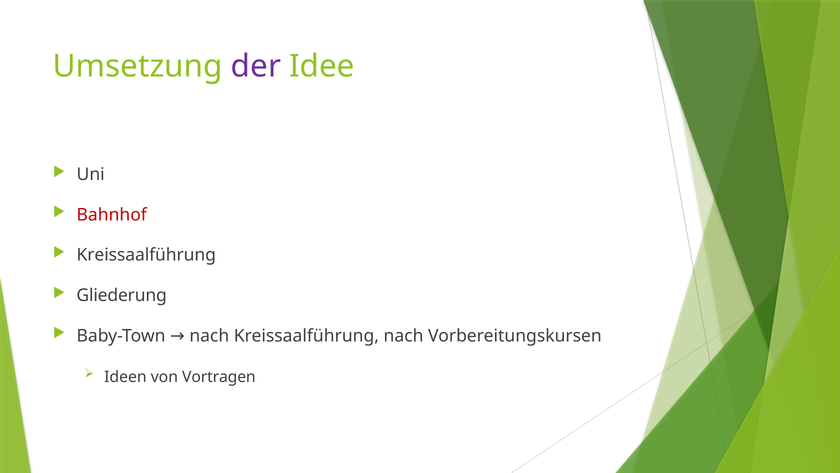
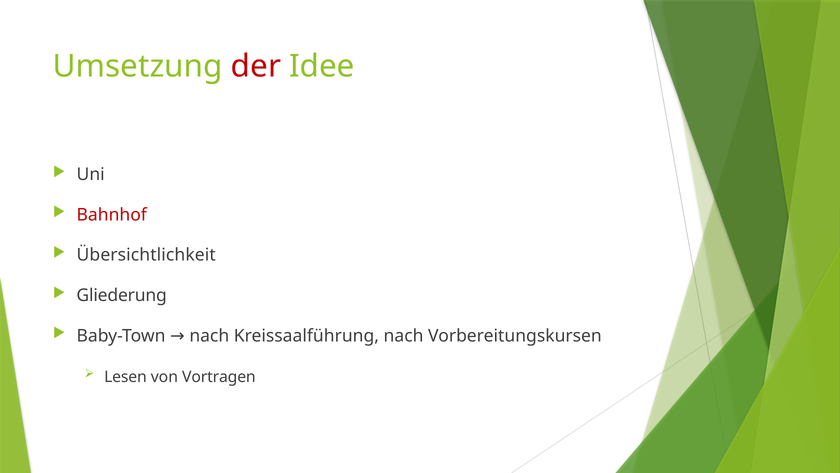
der colour: purple -> red (256, 66)
Kreissaalführung: Kreissaalführung -> Übersichtlichkeit (146, 255)
Ideen: Ideen -> Lesen (125, 376)
